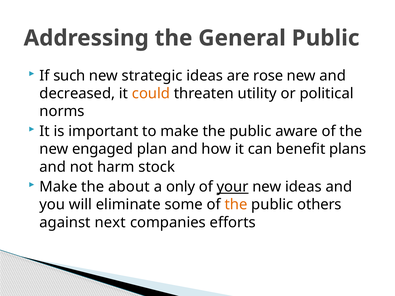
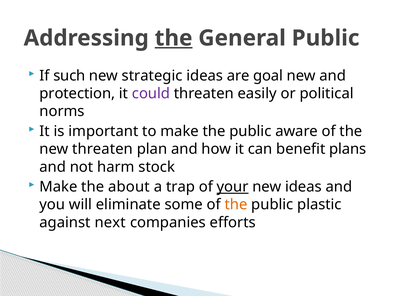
the underline: none -> present (174, 38)
rose: rose -> goal (268, 76)
decreased: decreased -> protection (77, 94)
could colour: orange -> purple (151, 94)
utility: utility -> easily (257, 94)
new engaged: engaged -> threaten (102, 149)
only: only -> trap (181, 187)
others: others -> plastic (319, 205)
